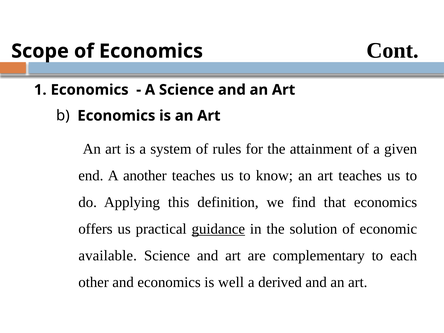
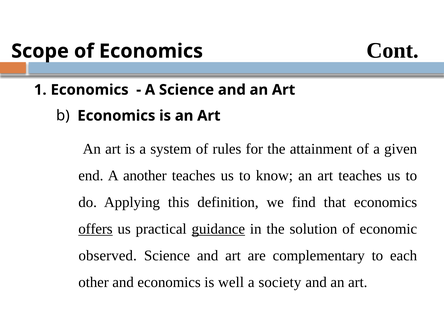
offers underline: none -> present (95, 229)
available: available -> observed (108, 256)
derived: derived -> society (280, 282)
